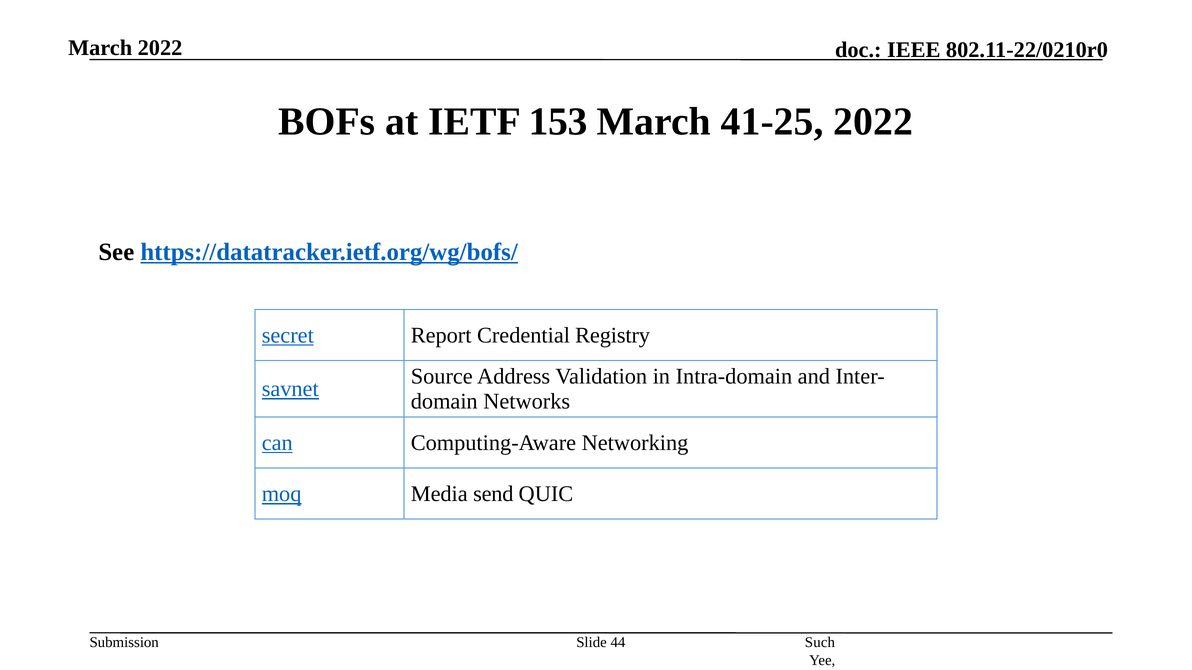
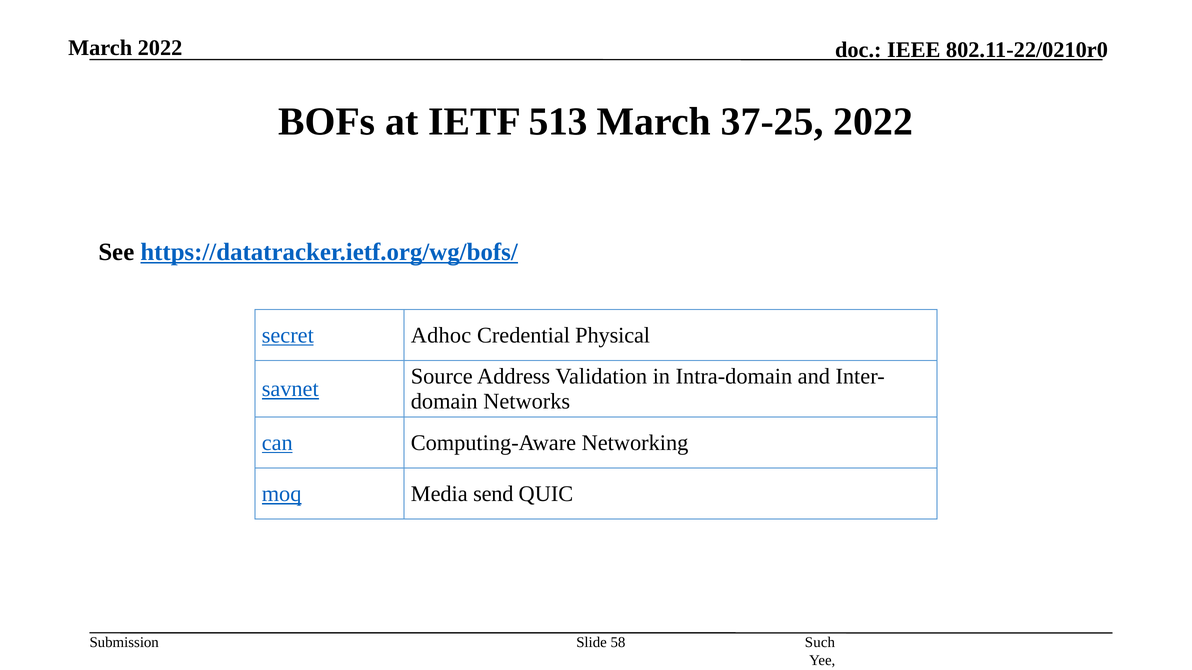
153: 153 -> 513 (558, 122)
41-25: 41-25 -> 37-25 (772, 122)
Report: Report -> Adhoc (441, 335)
Registry: Registry -> Physical (613, 335)
44: 44 -> 58 (618, 643)
